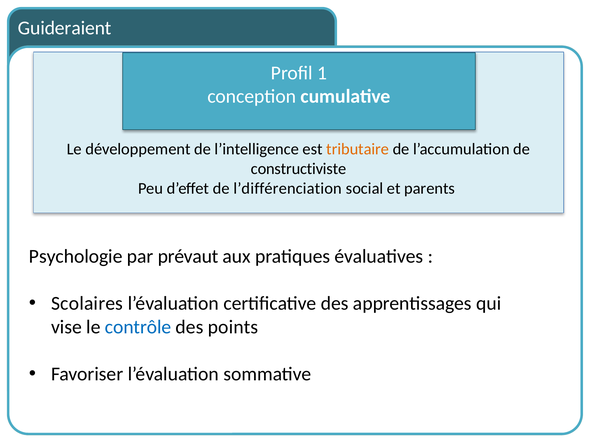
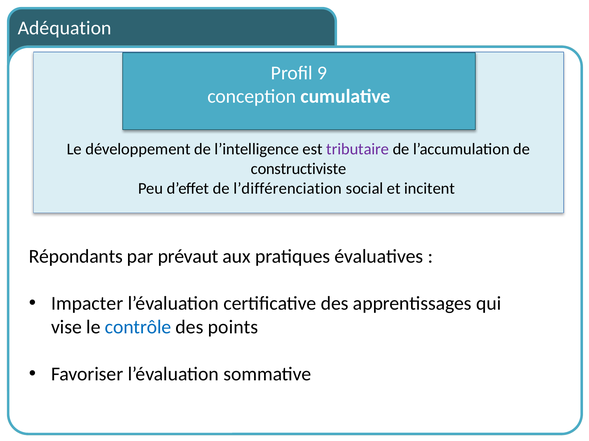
Guideraient: Guideraient -> Adéquation (65, 28)
1: 1 -> 9 (322, 73)
tributaire colour: orange -> purple (358, 149)
parents: parents -> incitent (430, 189)
Psychologie: Psychologie -> Répondants (76, 257)
Scolaires: Scolaires -> Impacter (87, 304)
